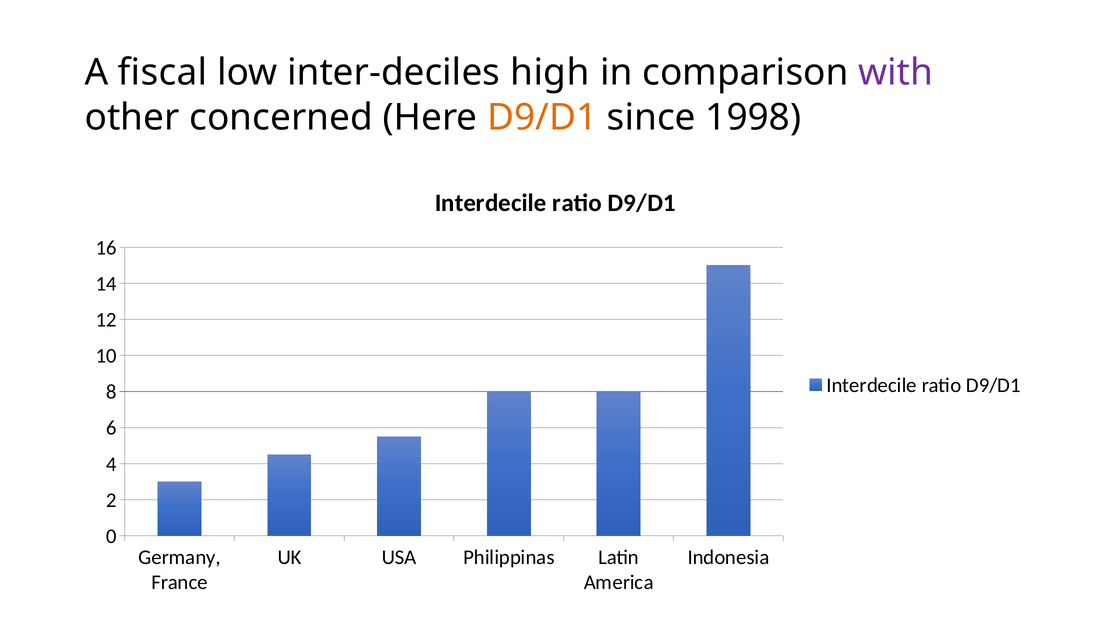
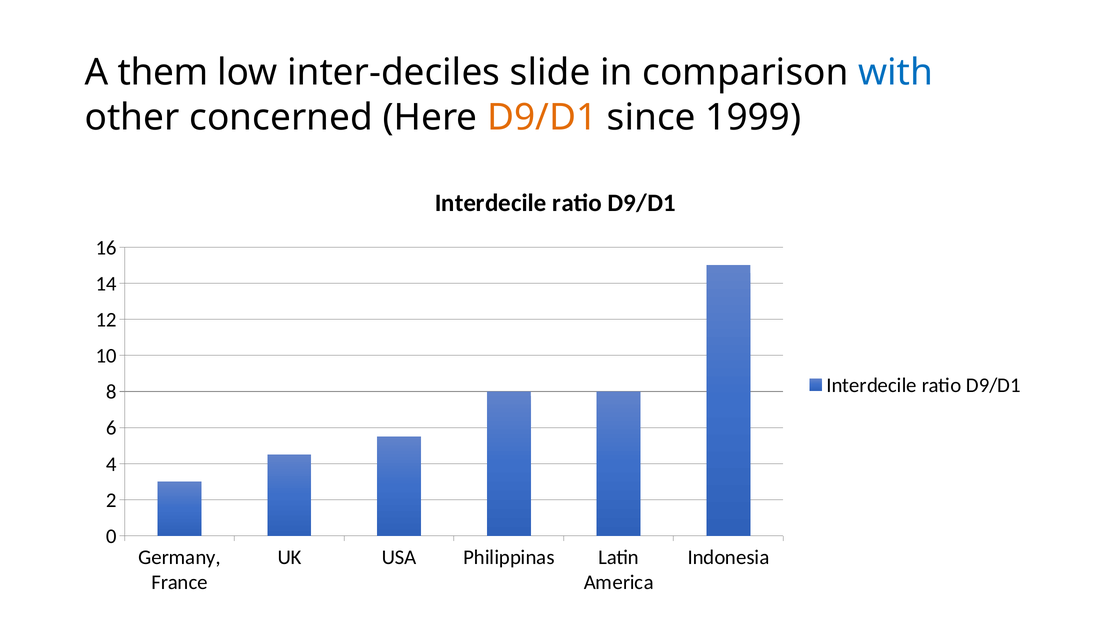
fiscal: fiscal -> them (163, 72)
high: high -> slide (550, 72)
with colour: purple -> blue (896, 72)
1998: 1998 -> 1999 (753, 118)
